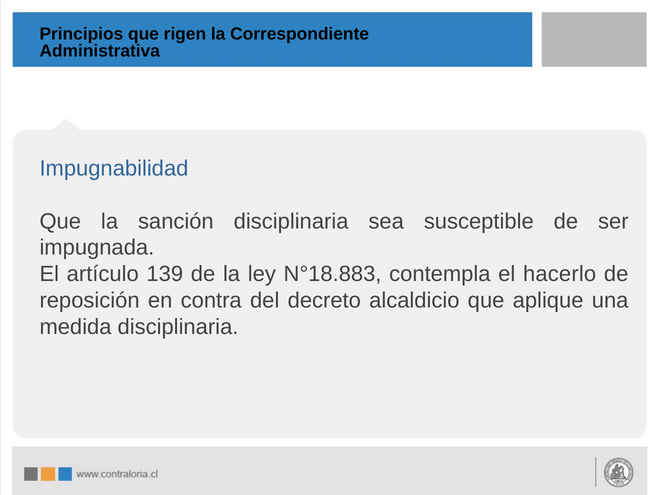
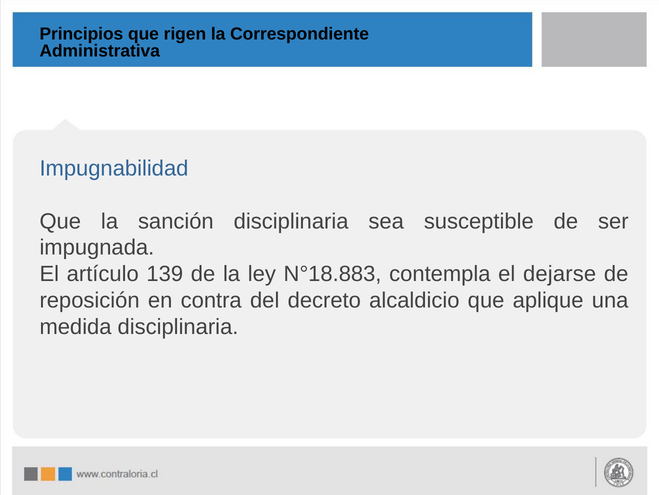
hacerlo: hacerlo -> dejarse (560, 274)
